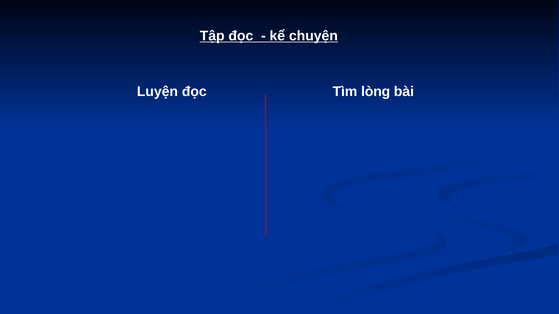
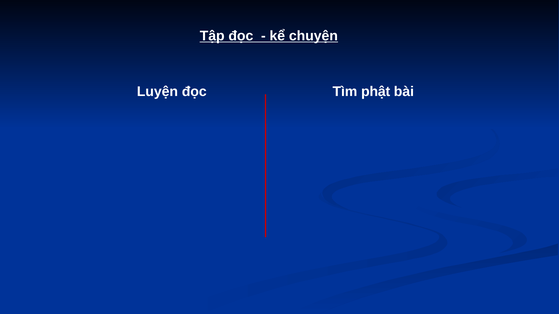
lòng: lòng -> phật (376, 92)
